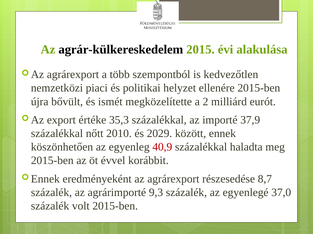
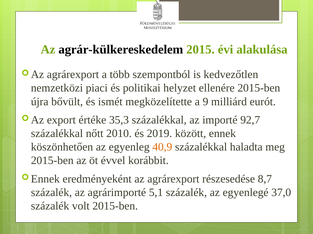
2: 2 -> 9 (205, 102)
37,9: 37,9 -> 92,7 (250, 120)
2029: 2029 -> 2019 (159, 134)
40,9 colour: red -> orange (162, 147)
9,3: 9,3 -> 5,1 (156, 193)
